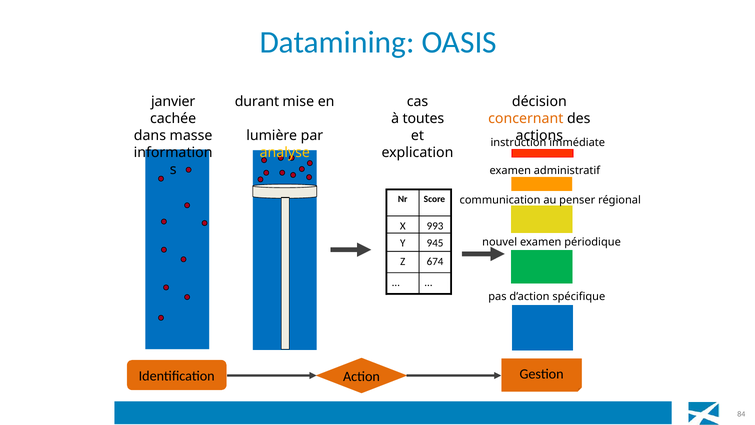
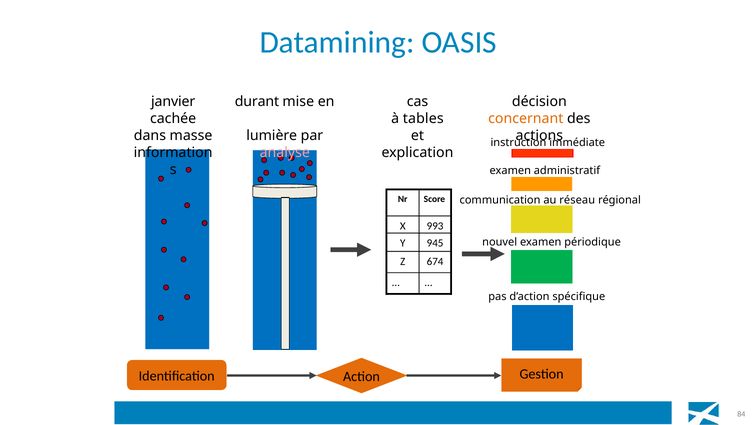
toutes: toutes -> tables (423, 119)
analyse colour: yellow -> pink (285, 153)
penser: penser -> réseau (577, 200)
